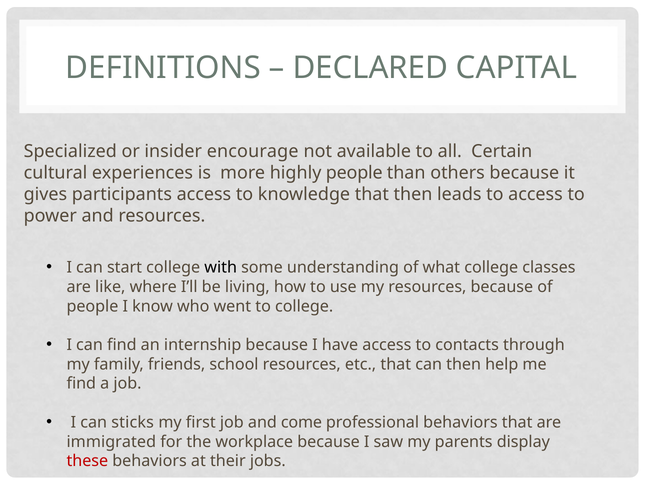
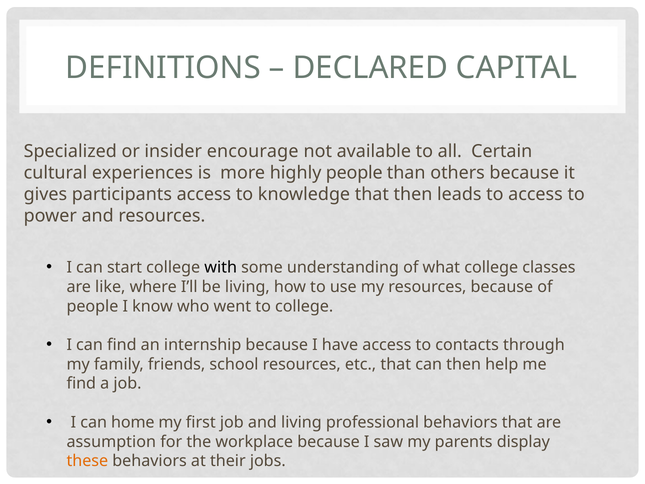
sticks: sticks -> home (133, 422)
and come: come -> living (301, 422)
immigrated: immigrated -> assumption (111, 441)
these colour: red -> orange (87, 461)
